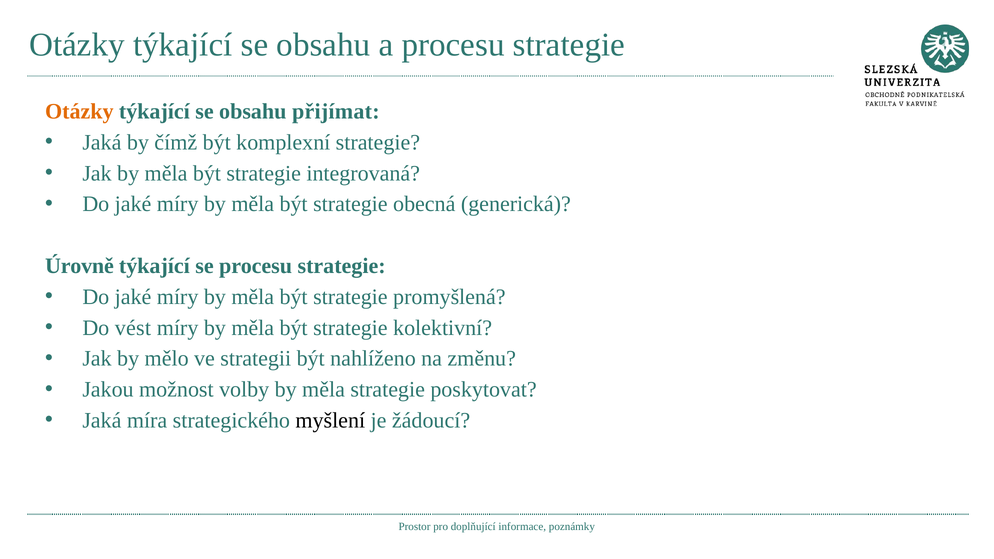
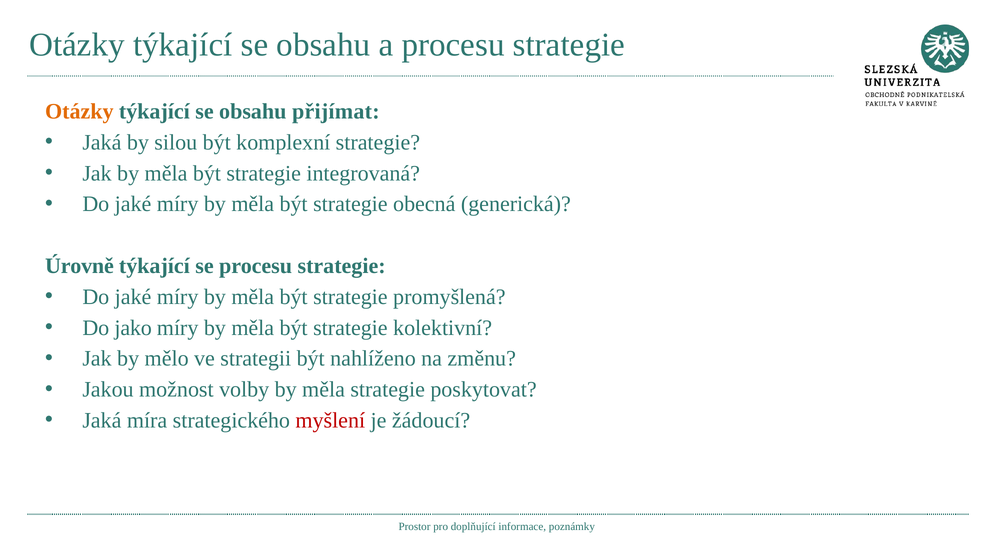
čímž: čímž -> silou (176, 142)
vést: vést -> jako (133, 328)
myšlení colour: black -> red (330, 421)
